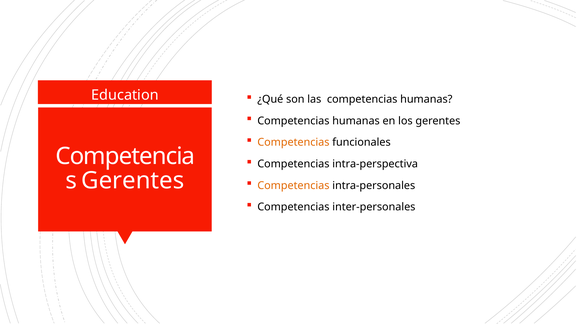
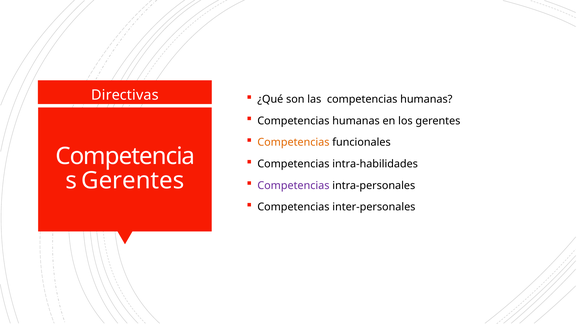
Education: Education -> Directivas (125, 95)
intra-perspectiva: intra-perspectiva -> intra-habilidades (375, 164)
Competencias colour: orange -> purple (293, 186)
